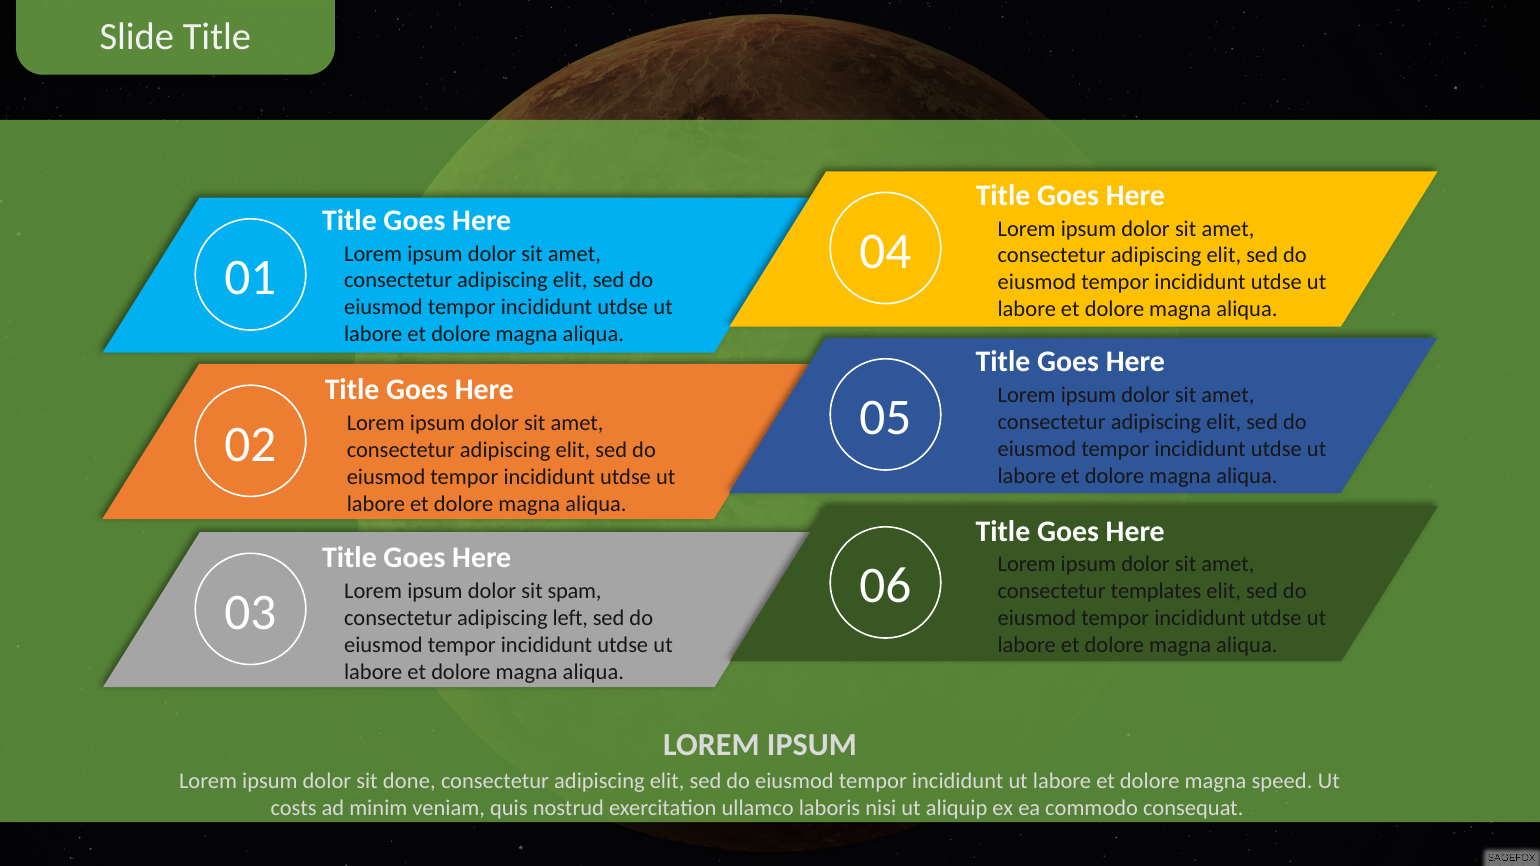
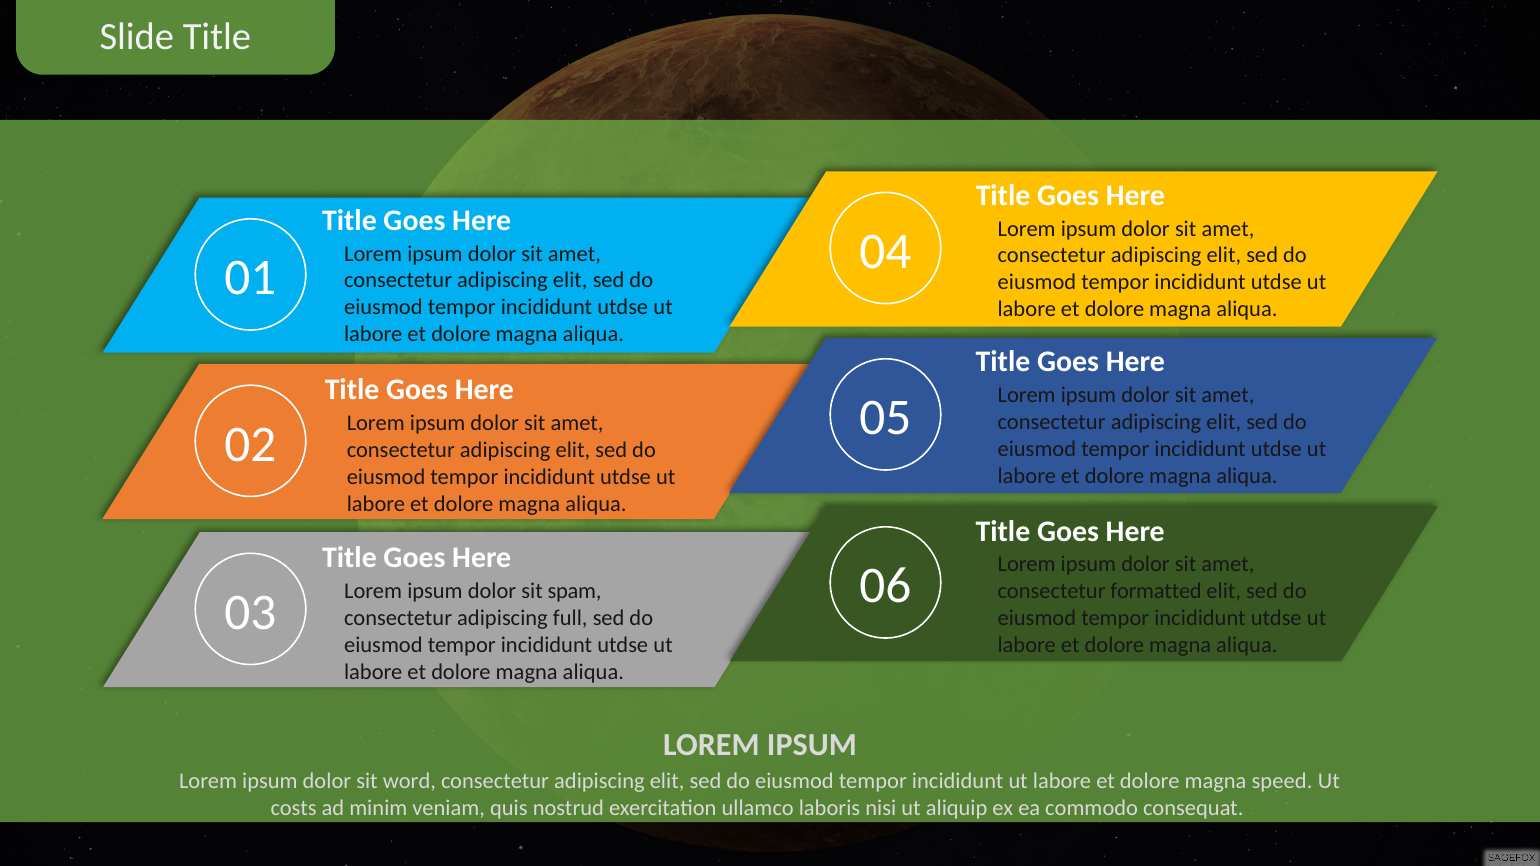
templates: templates -> formatted (1156, 592)
left: left -> full (570, 618)
done: done -> word (409, 782)
